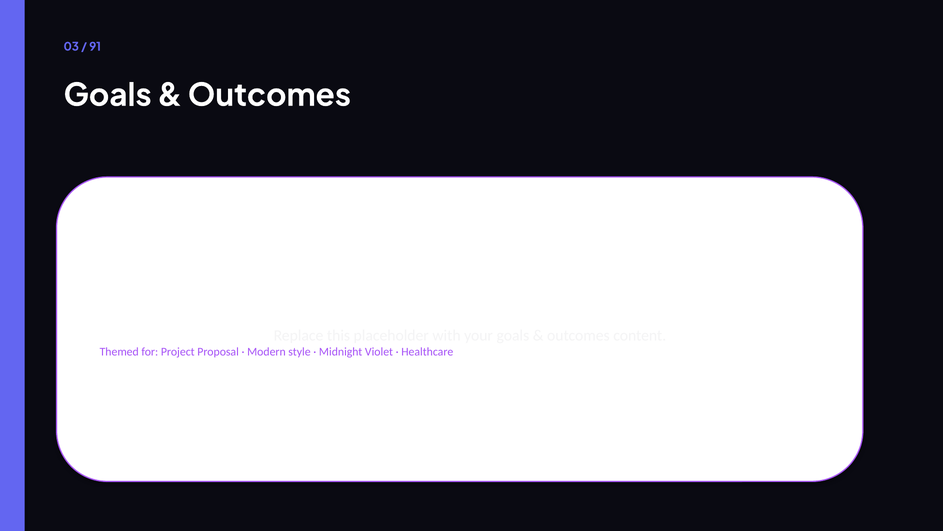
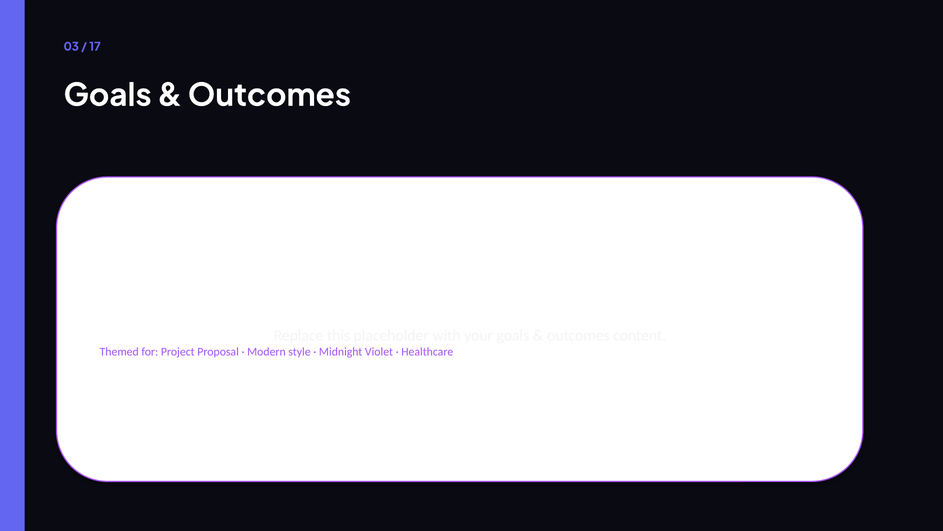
91: 91 -> 17 (95, 47)
